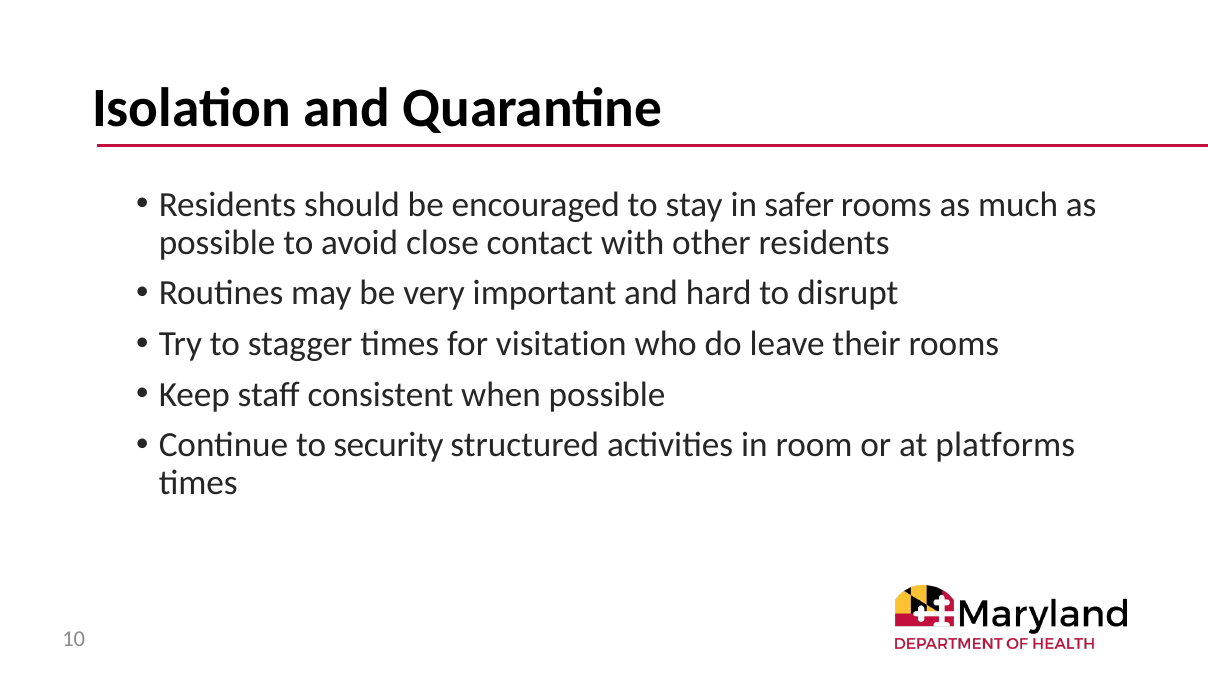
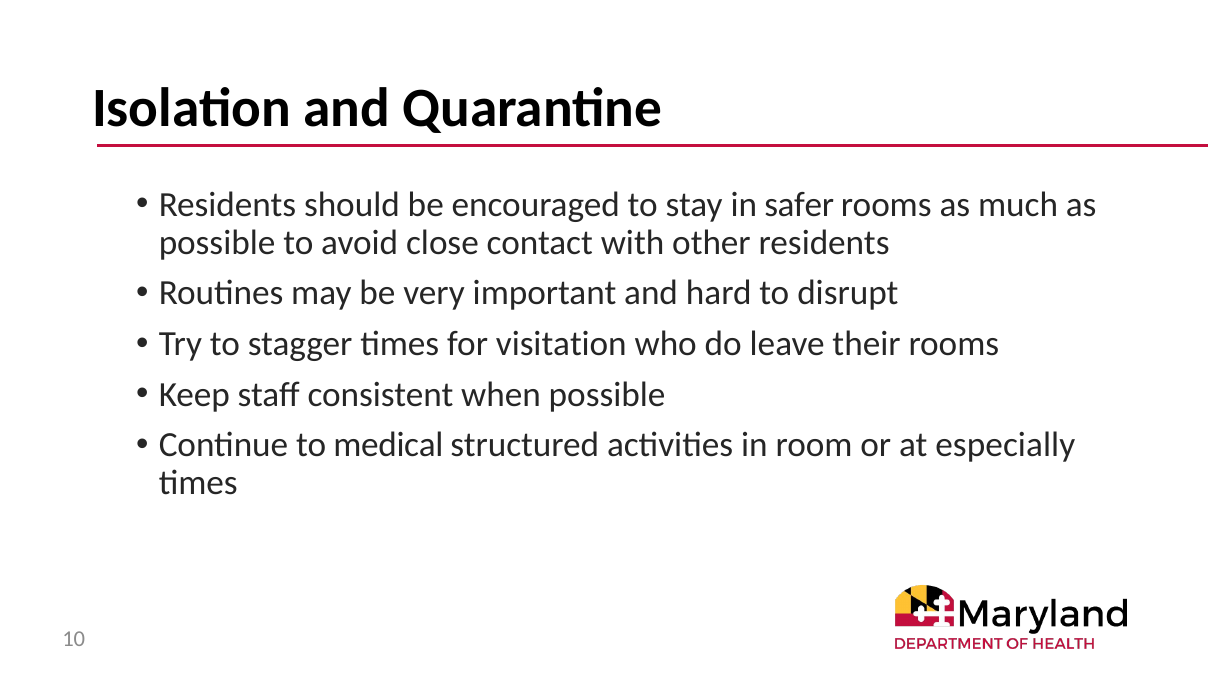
security: security -> medical (388, 445)
platforms: platforms -> especially (1005, 445)
